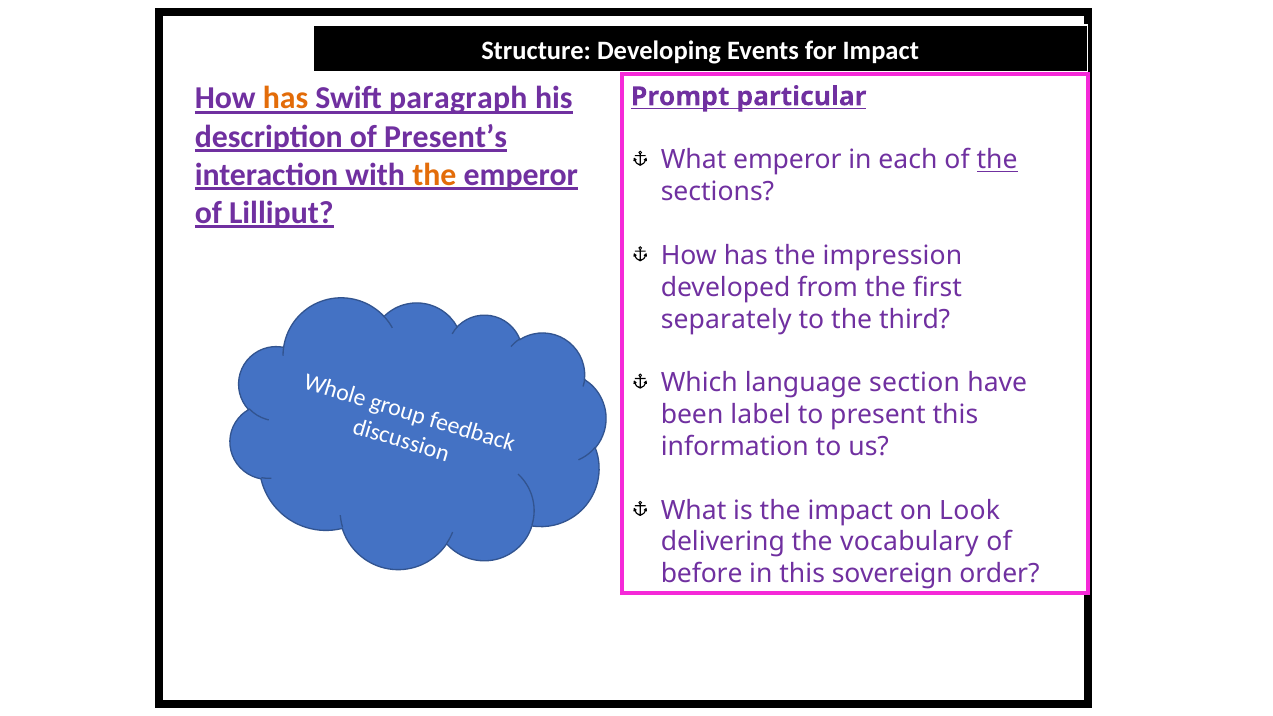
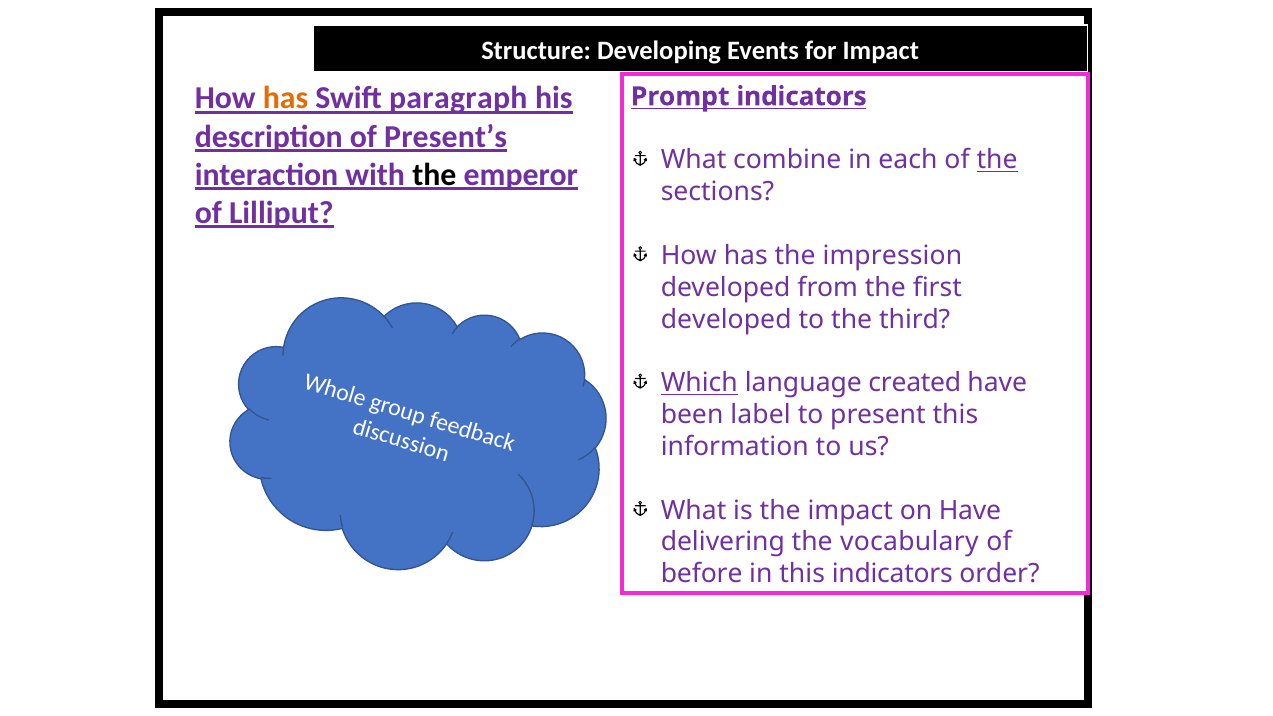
Prompt particular: particular -> indicators (802, 97)
What emperor: emperor -> combine (787, 160)
the colour: orange -> black (434, 175)
separately: separately -> developed (726, 319)
Which underline: none -> present (699, 383)
section: section -> created (915, 383)
on Look: Look -> Have (970, 510)
this sovereign: sovereign -> indicators (892, 574)
